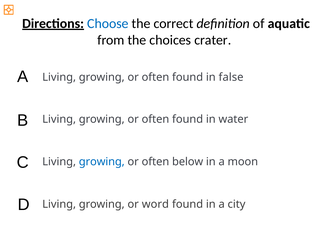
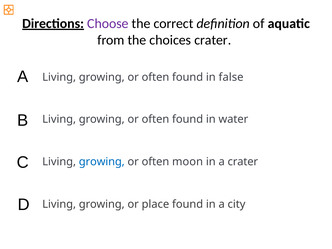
Choose colour: blue -> purple (108, 23)
below: below -> moon (188, 162)
a moon: moon -> crater (243, 162)
word: word -> place (155, 204)
